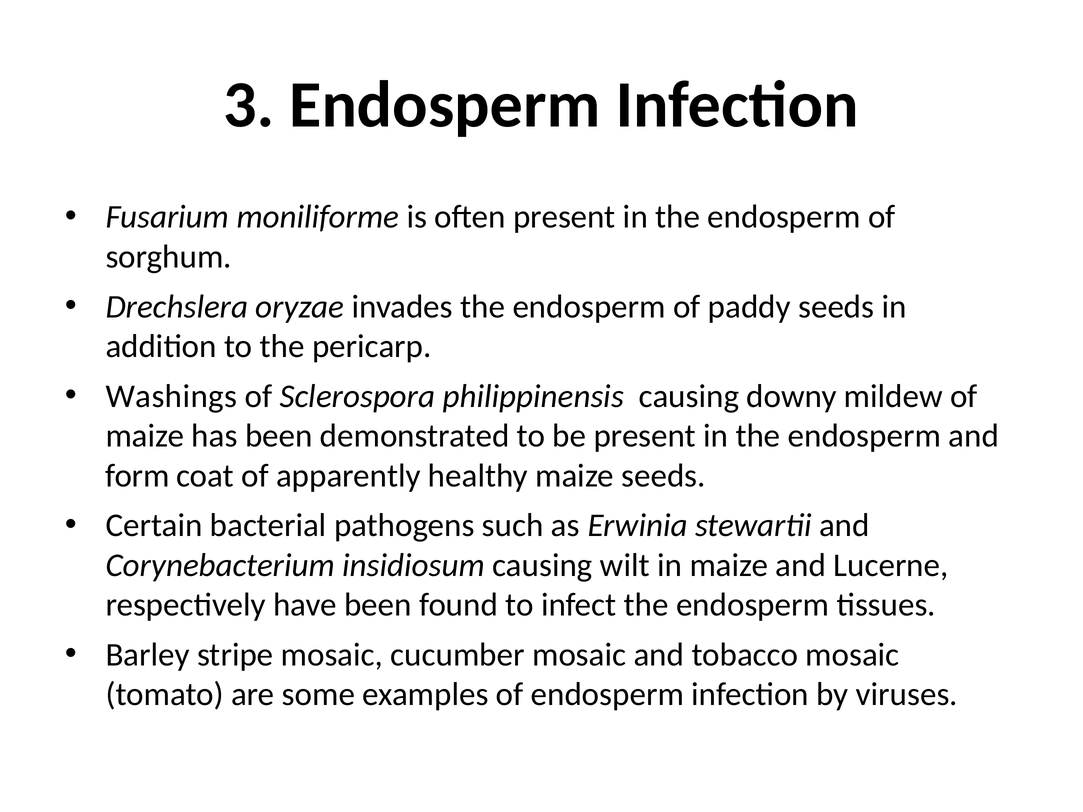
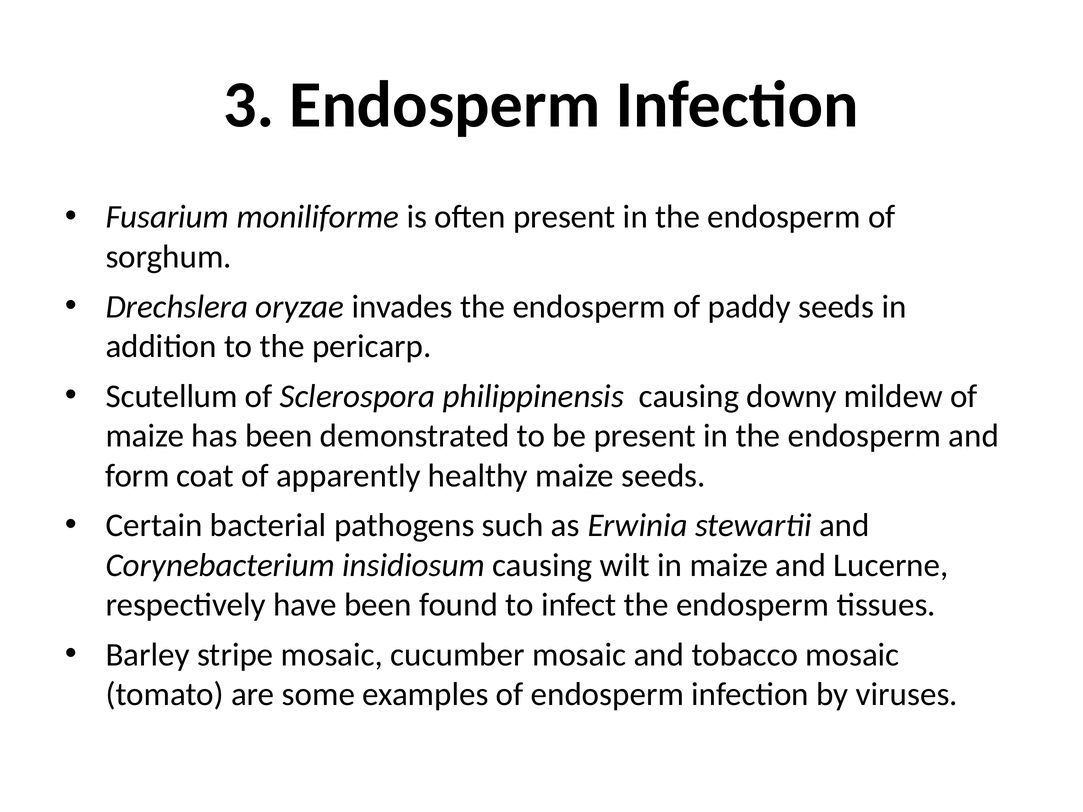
Washings: Washings -> Scutellum (172, 396)
